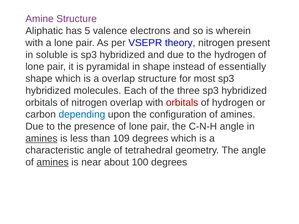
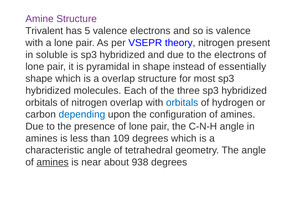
Aliphatic: Aliphatic -> Trivalent (44, 31)
is wherein: wherein -> valence (233, 31)
the hydrogen: hydrogen -> electrons (235, 55)
orbitals colour: red -> blue (182, 103)
amines underline: present -> none (41, 139)
100: 100 -> 938 (140, 162)
